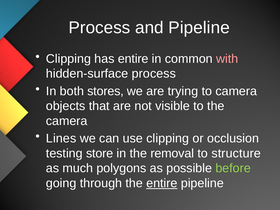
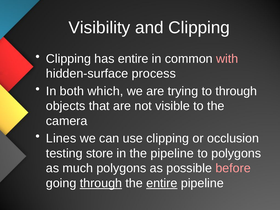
Process: Process -> Visibility (99, 28)
and Pipeline: Pipeline -> Clipping (199, 28)
stores: stores -> which (105, 91)
to camera: camera -> through (236, 91)
the removal: removal -> pipeline (172, 153)
to structure: structure -> polygons (236, 153)
before colour: light green -> pink (233, 168)
through underline: none -> present (101, 183)
